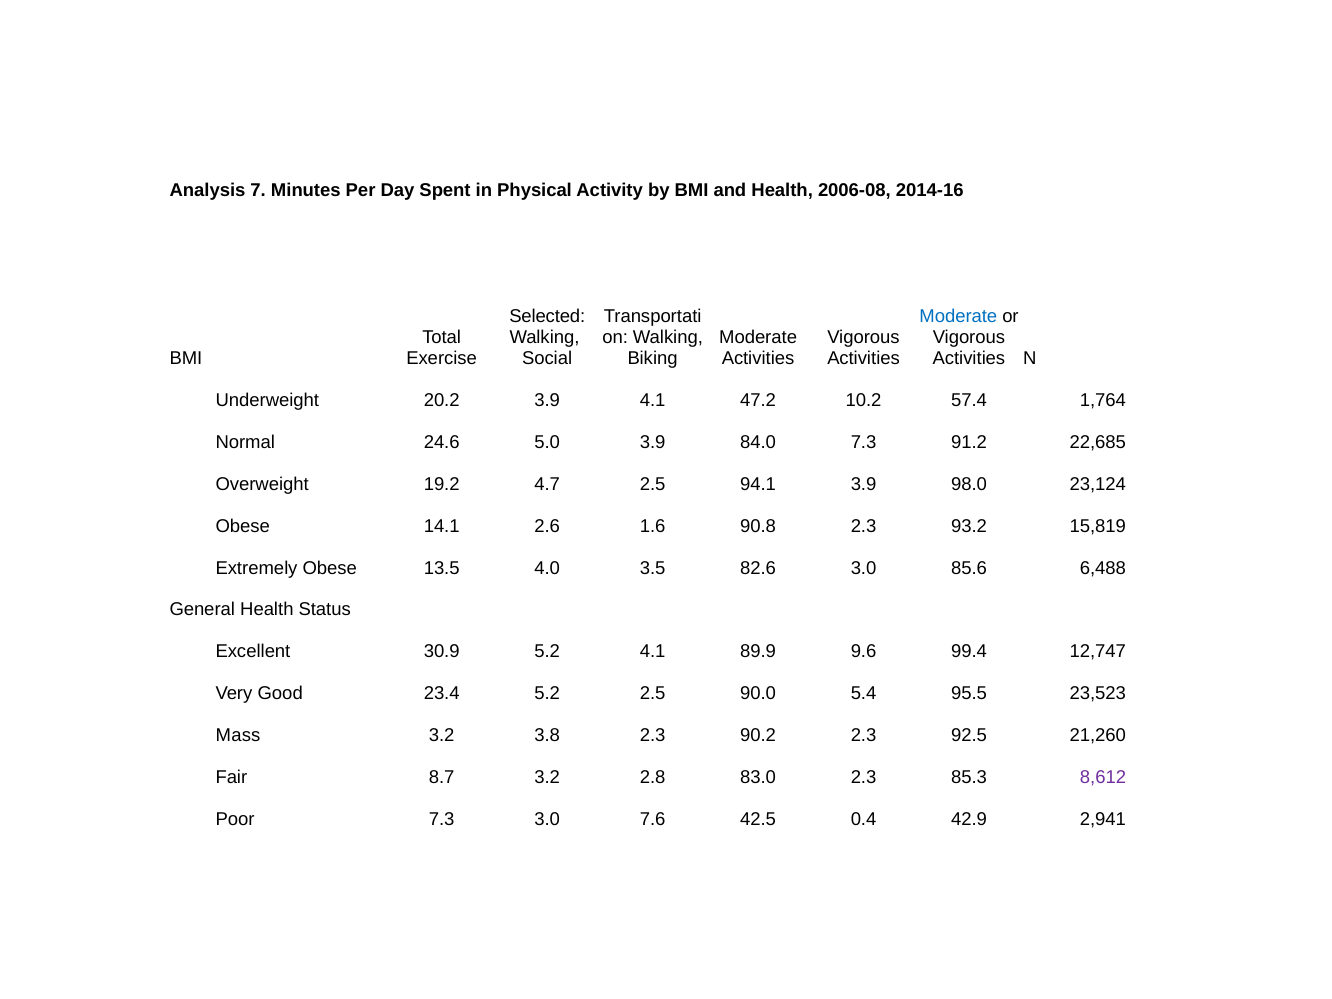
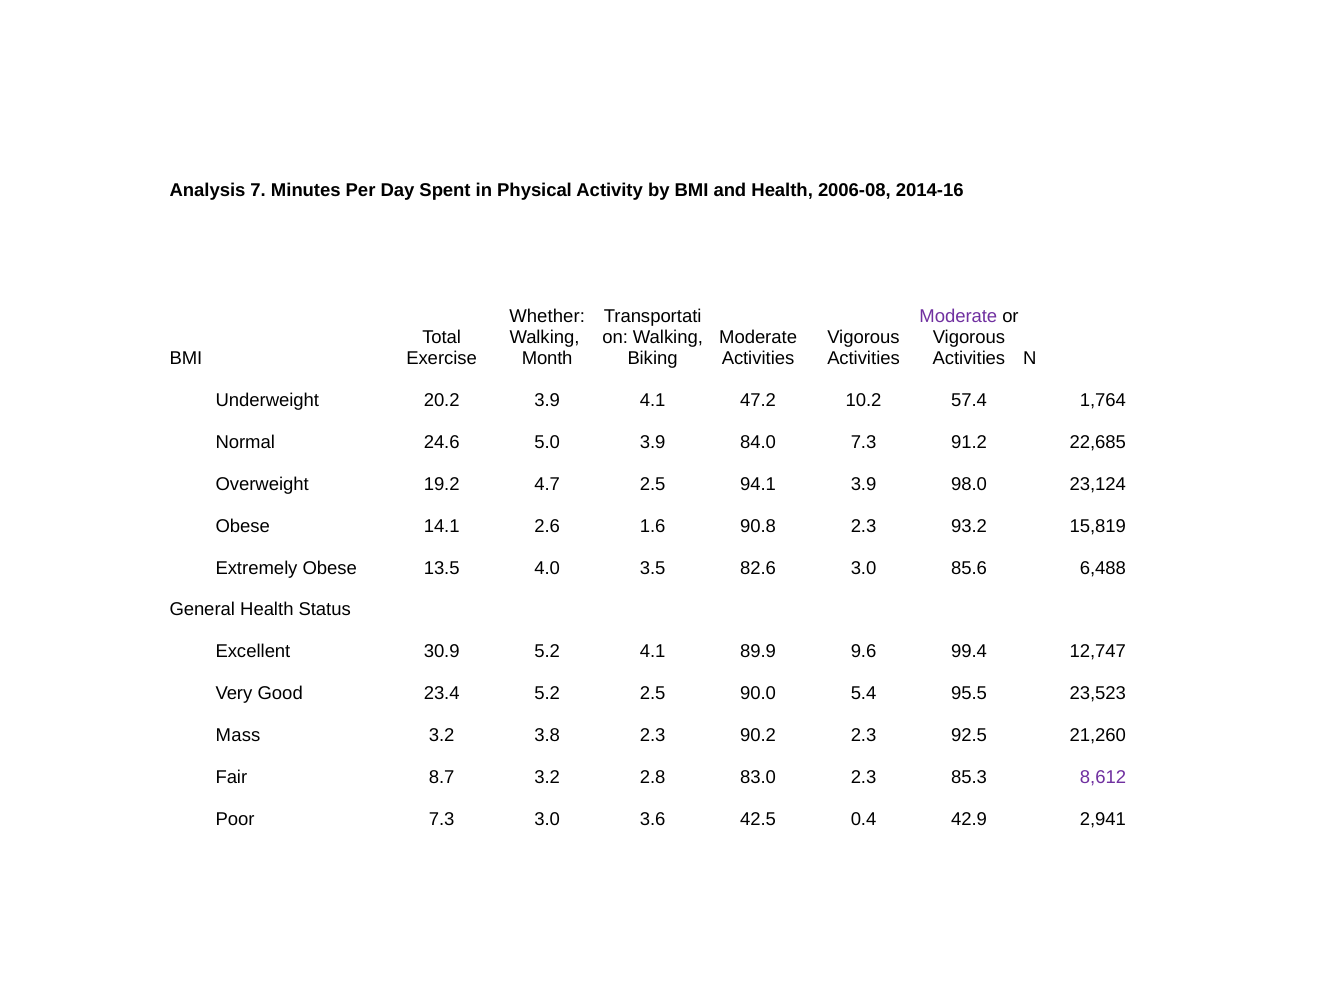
Selected: Selected -> Whether (547, 317)
Moderate colour: blue -> purple (958, 317)
Social: Social -> Month (547, 358)
7.6: 7.6 -> 3.6 (653, 820)
